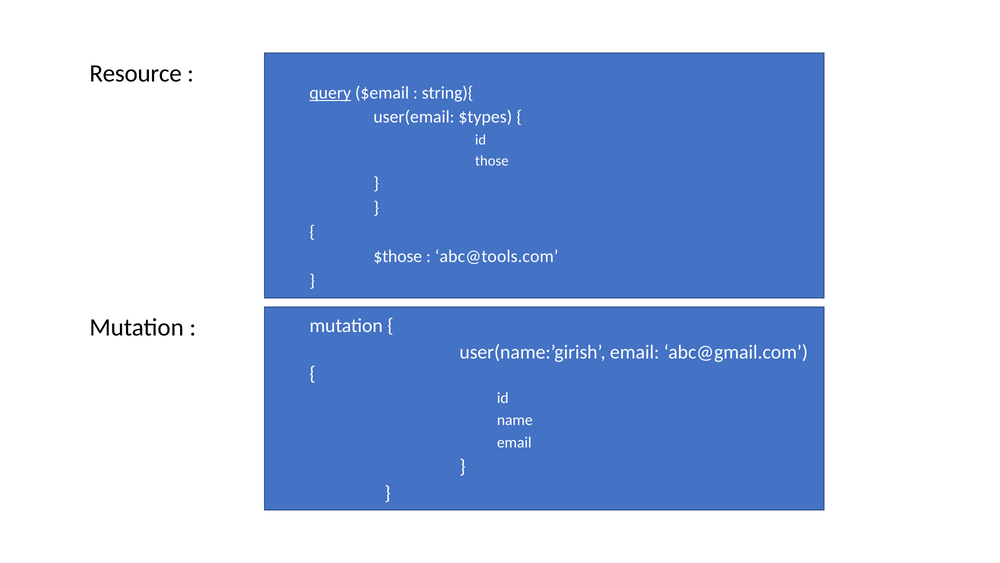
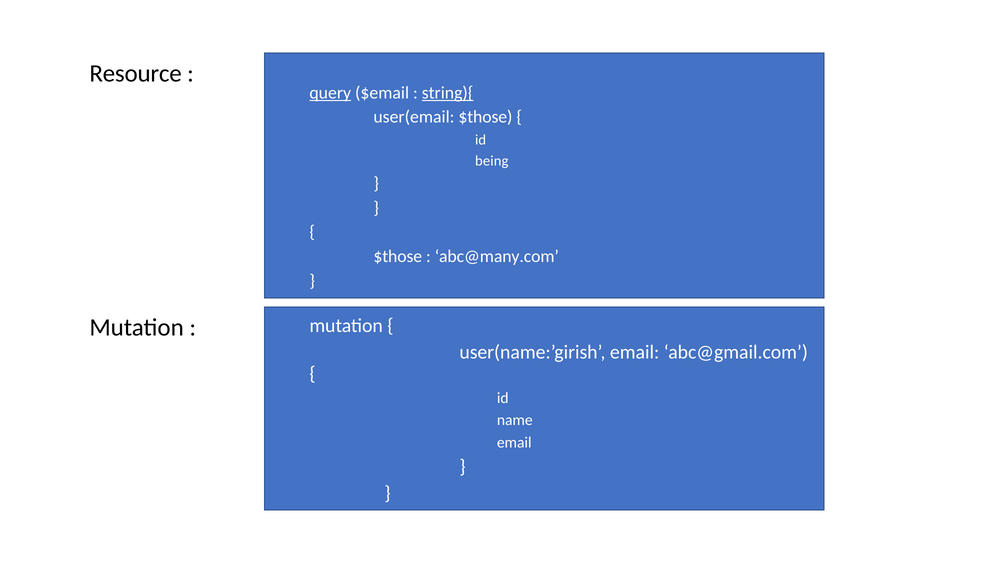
string){ underline: none -> present (448, 93)
user(email $types: $types -> $those (485, 117)
those: those -> being (492, 161)
abc@tools.com: abc@tools.com -> abc@many.com (497, 256)
